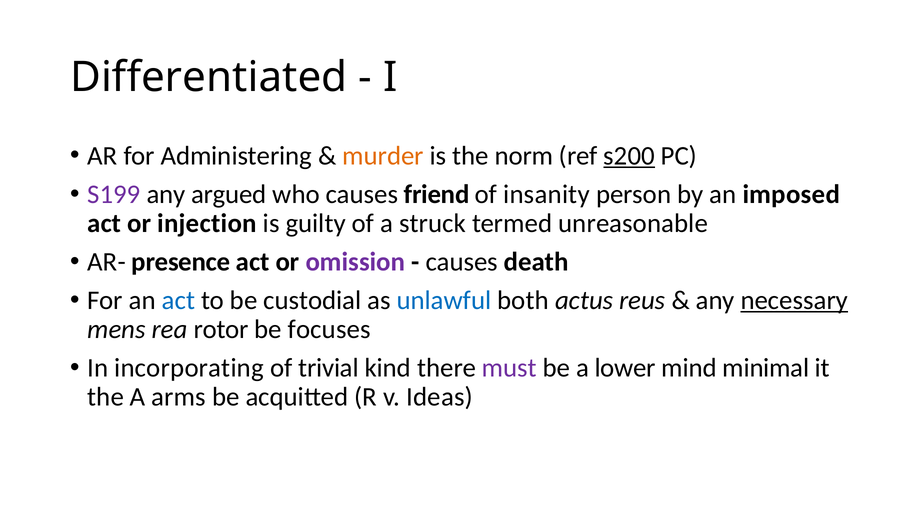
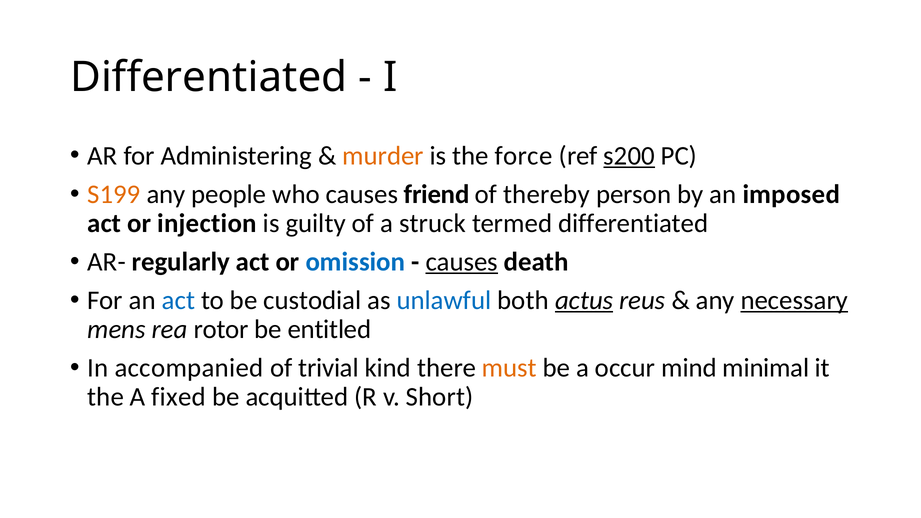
norm: norm -> force (524, 156)
S199 colour: purple -> orange (114, 194)
argued: argued -> people (229, 194)
insanity: insanity -> thereby (546, 194)
termed unreasonable: unreasonable -> differentiated (633, 223)
presence: presence -> regularly (181, 262)
omission colour: purple -> blue (355, 262)
causes underline: none -> present (462, 262)
actus underline: none -> present (584, 300)
focuses: focuses -> entitled (329, 329)
incorporating: incorporating -> accompanied (189, 368)
must colour: purple -> orange (509, 368)
lower: lower -> occur (625, 368)
arms: arms -> fixed (179, 397)
Ideas: Ideas -> Short (440, 397)
